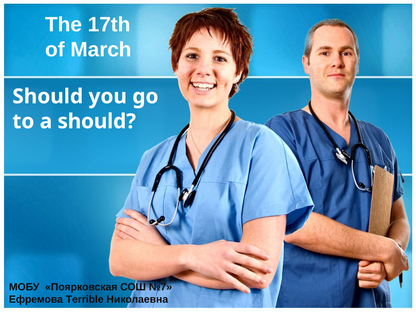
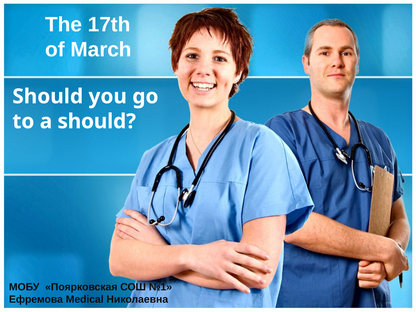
№7: №7 -> №1 (161, 287)
Terrible: Terrible -> Medical (85, 299)
